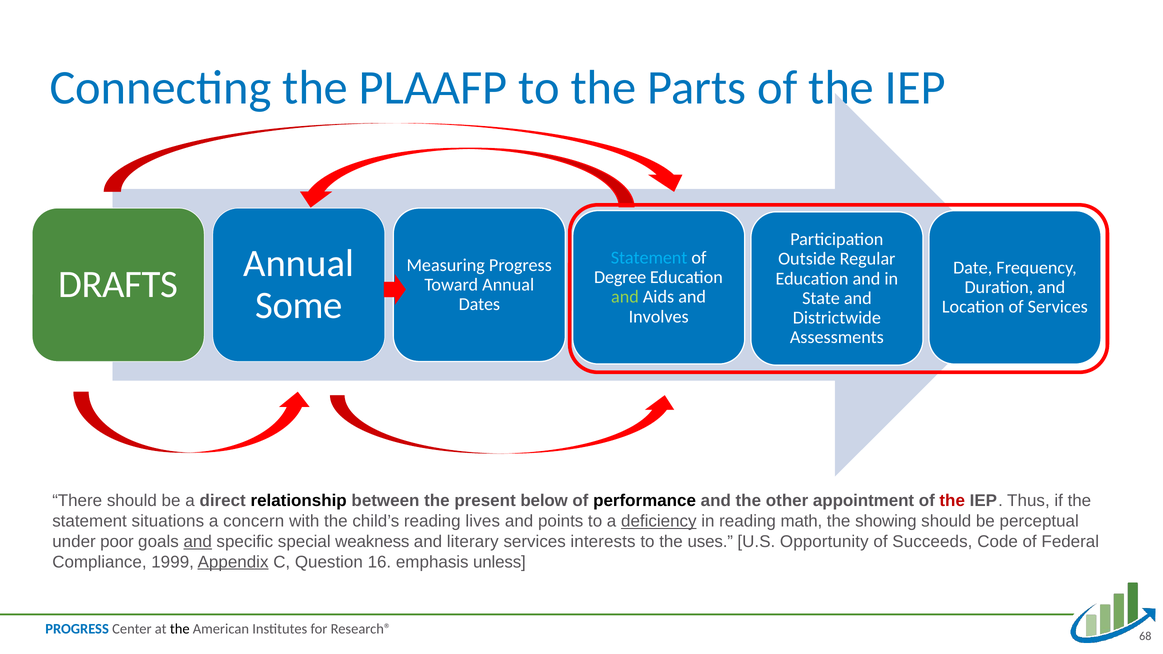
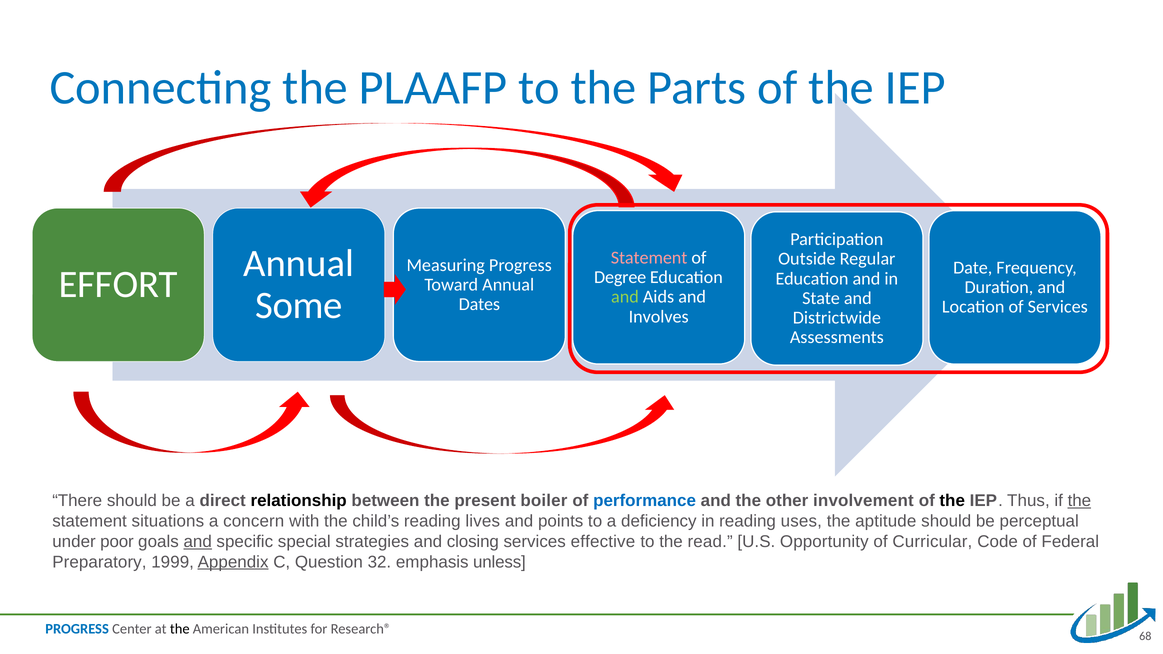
Statement colour: light blue -> pink (649, 258)
DRAFTS: DRAFTS -> EFFORT (118, 285)
below: below -> boiler (544, 501)
performance colour: black -> blue (645, 501)
appointment: appointment -> involvement (863, 501)
the colour: red -> black (952, 501)
the underline: none -> present (1079, 501)
deficiency underline: present -> none (659, 521)
math: math -> uses (801, 521)
showing: showing -> aptitude (886, 521)
weakness: weakness -> strategies (372, 542)
literary: literary -> closing (473, 542)
interests: interests -> effective (603, 542)
uses: uses -> read (710, 542)
Succeeds: Succeeds -> Curricular (932, 542)
Compliance: Compliance -> Preparatory (99, 562)
16: 16 -> 32 (379, 562)
